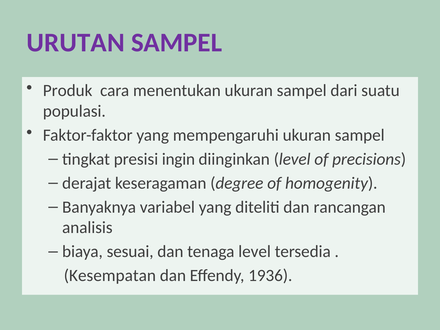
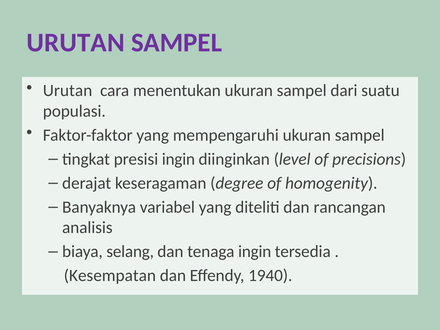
Produk: Produk -> Urutan (68, 91)
sesuai: sesuai -> selang (130, 252)
tenaga level: level -> ingin (255, 252)
1936: 1936 -> 1940 (270, 276)
